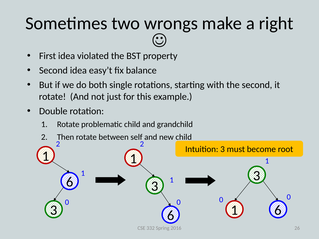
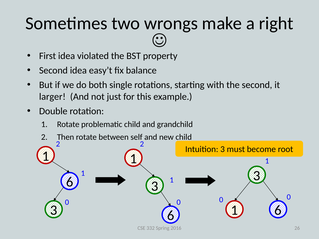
rotate: rotate -> larger (52, 97)
